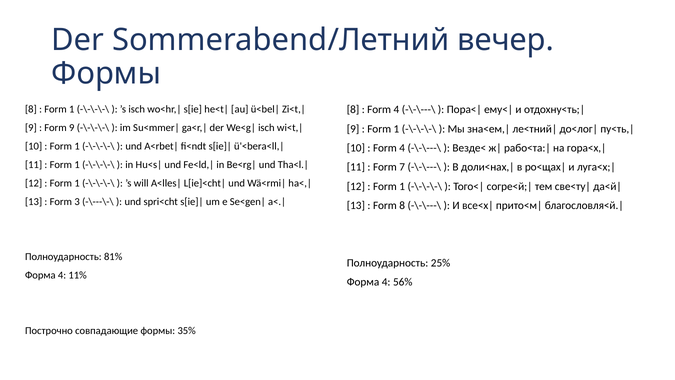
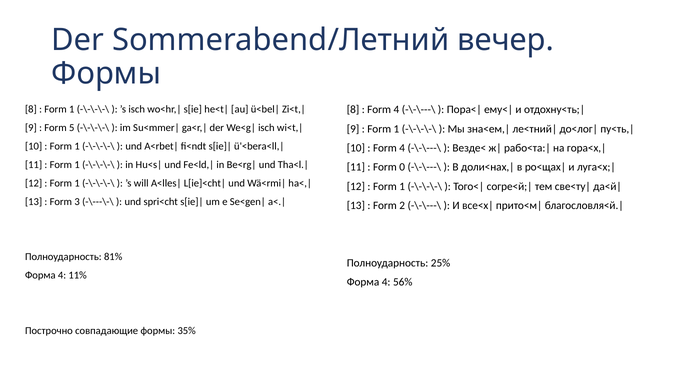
Form 9: 9 -> 5 (72, 128)
7: 7 -> 0 (402, 167)
Form 8: 8 -> 2 (402, 205)
